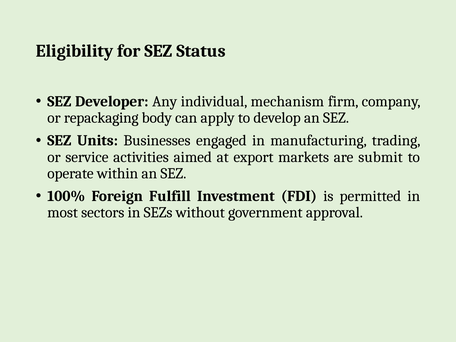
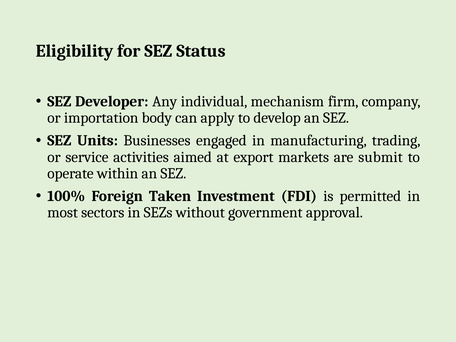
repackaging: repackaging -> importation (101, 118)
Fulfill: Fulfill -> Taken (170, 196)
